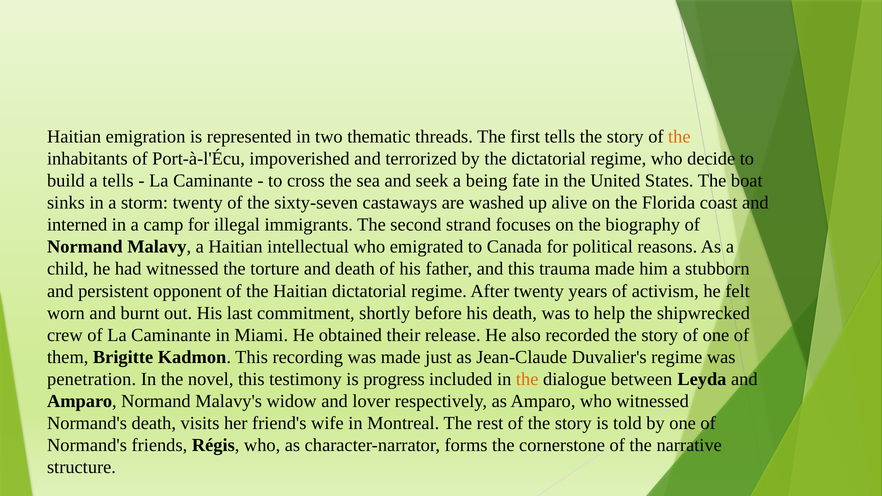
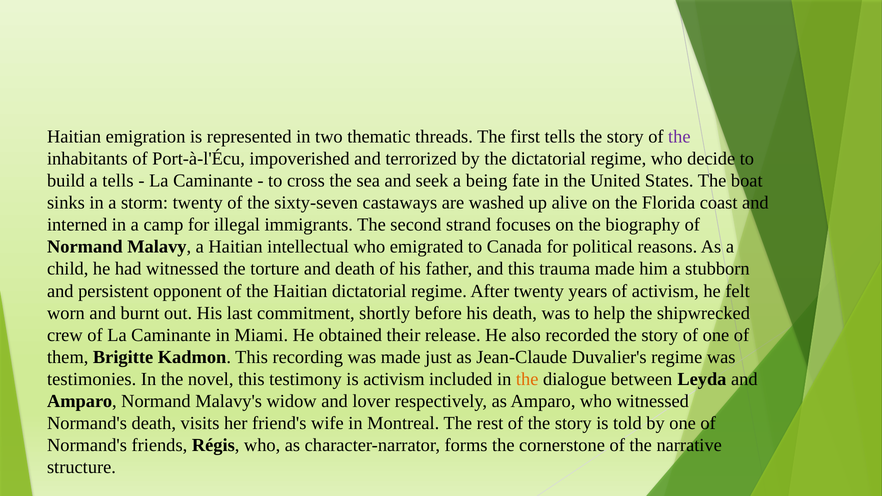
the colour: orange -> purple (679, 137)
penetration: penetration -> testimonies (92, 379)
is progress: progress -> activism (394, 379)
